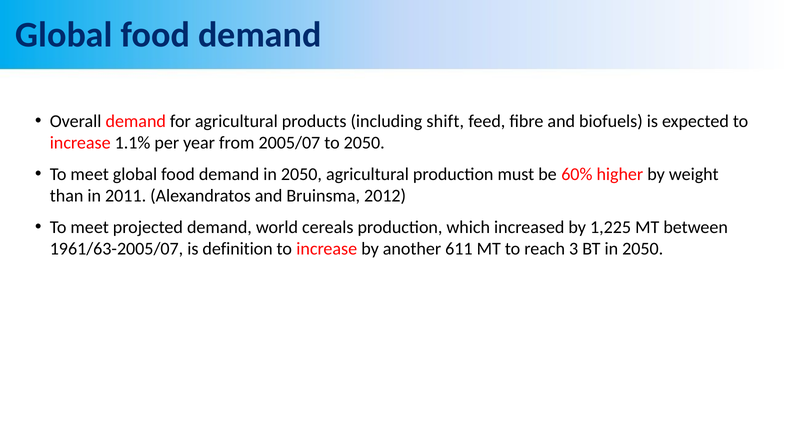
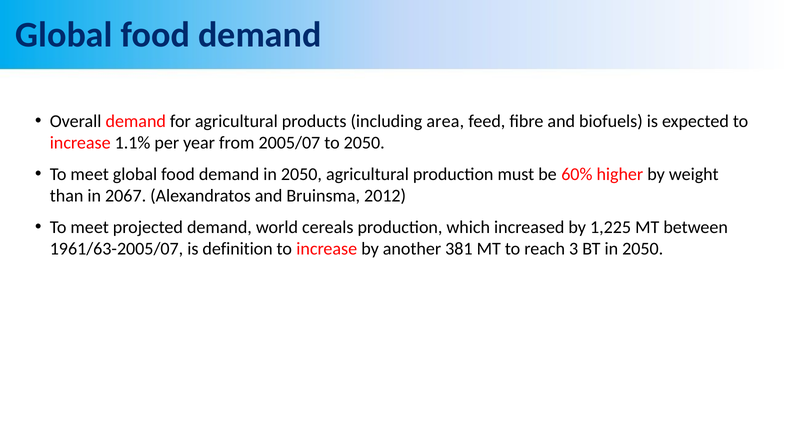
shift: shift -> area (445, 121)
2011: 2011 -> 2067 (126, 196)
611: 611 -> 381 (459, 249)
